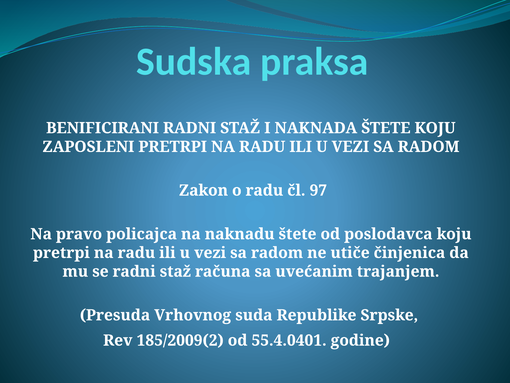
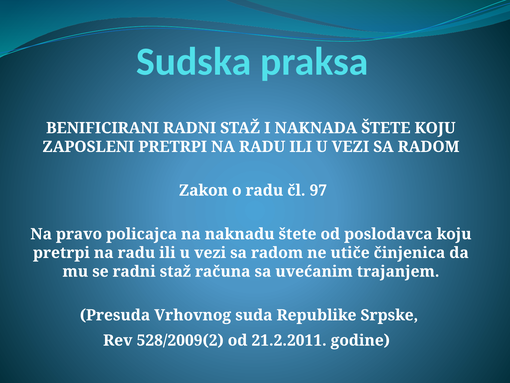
185/2009(2: 185/2009(2 -> 528/2009(2 (180, 340)
55.4.0401: 55.4.0401 -> 21.2.2011 (289, 340)
